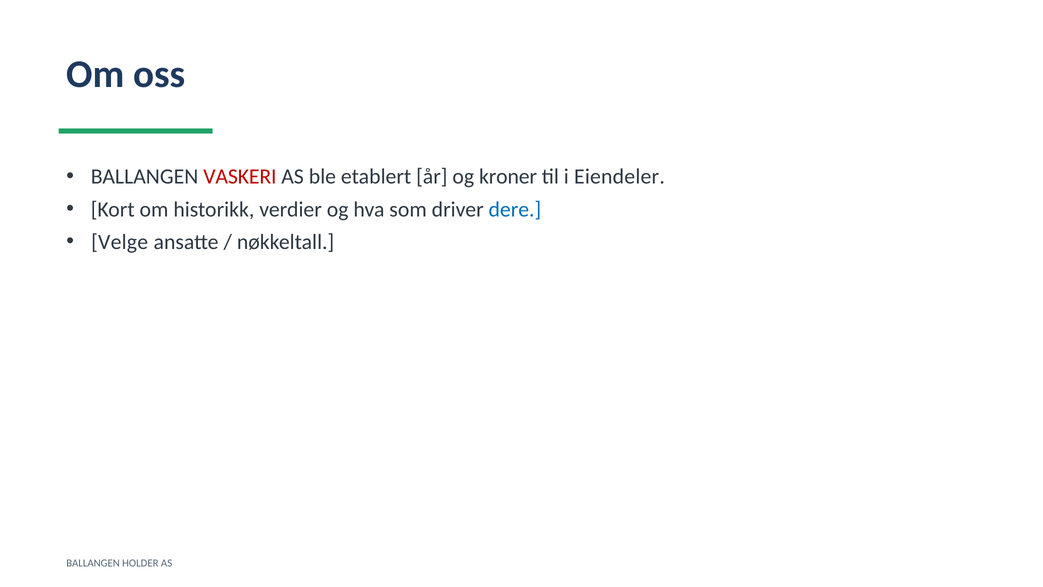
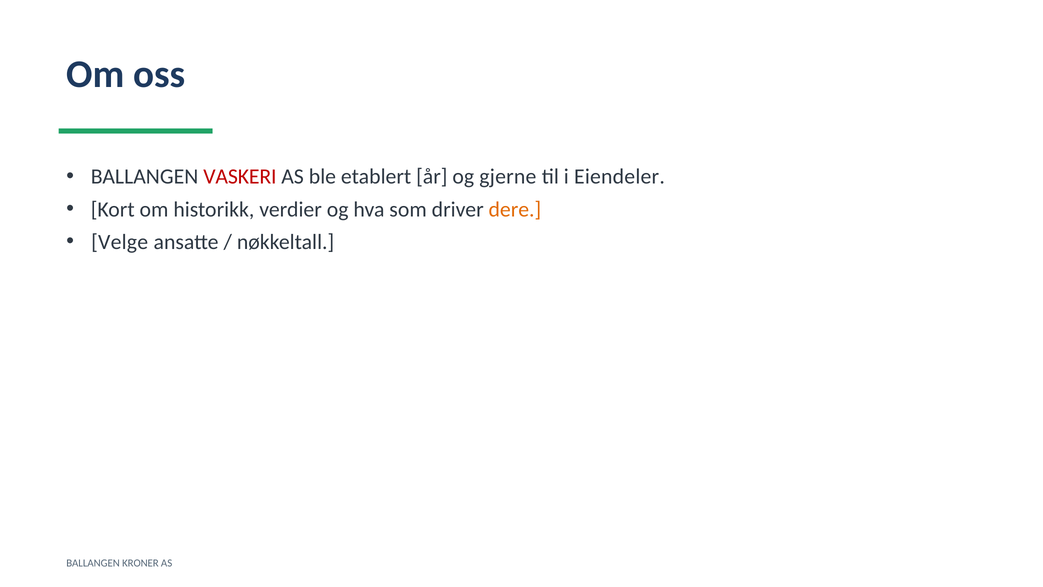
kroner: kroner -> gjerne (508, 177)
dere colour: blue -> orange (515, 209)
HOLDER: HOLDER -> KRONER (140, 563)
